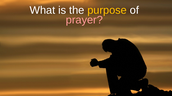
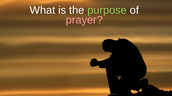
purpose colour: yellow -> light green (107, 10)
